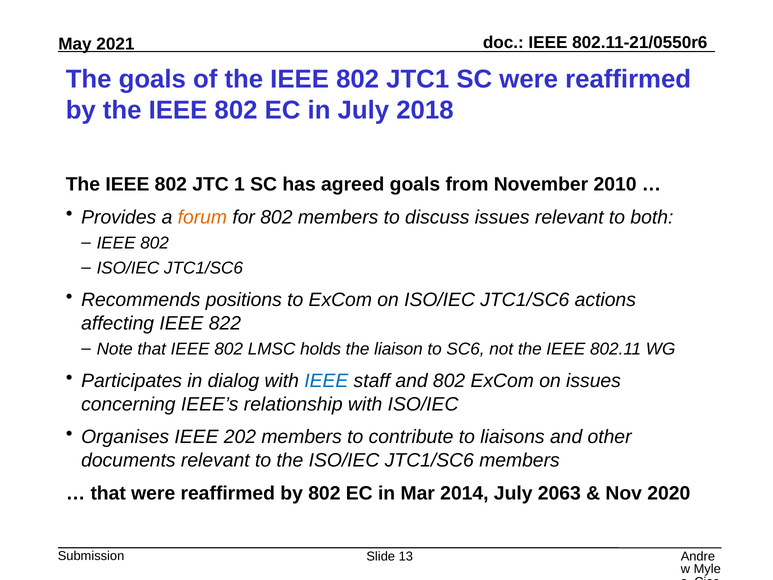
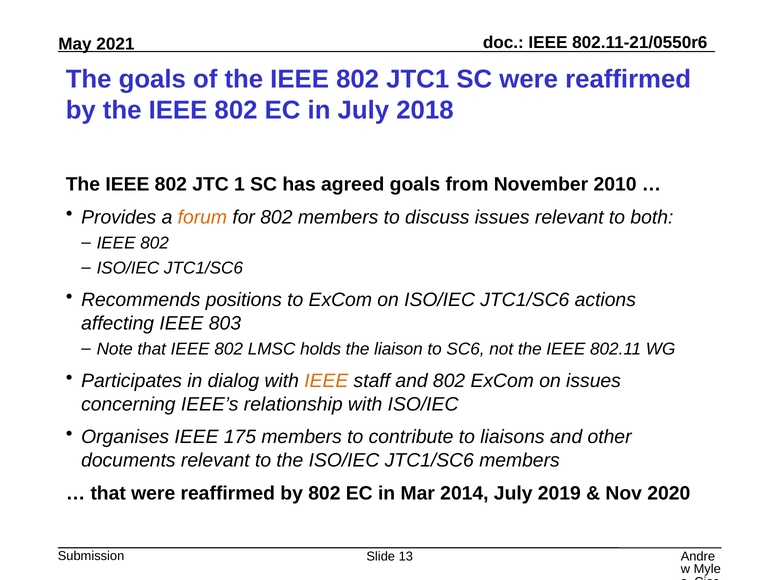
822: 822 -> 803 (225, 323)
IEEE colour: blue -> orange (326, 381)
202: 202 -> 175 (240, 437)
2063: 2063 -> 2019 (559, 493)
